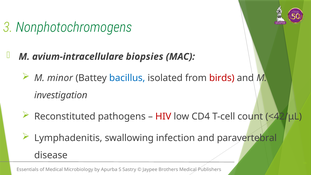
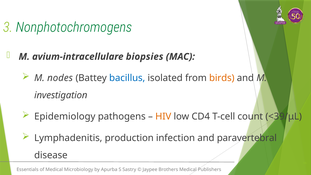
minor: minor -> nodes (60, 78)
birds colour: red -> orange (222, 78)
Reconstituted: Reconstituted -> Epidemiology (65, 117)
HIV colour: red -> orange (163, 117)
<42/μL: <42/μL -> <39/μL (284, 117)
swallowing: swallowing -> production (129, 138)
